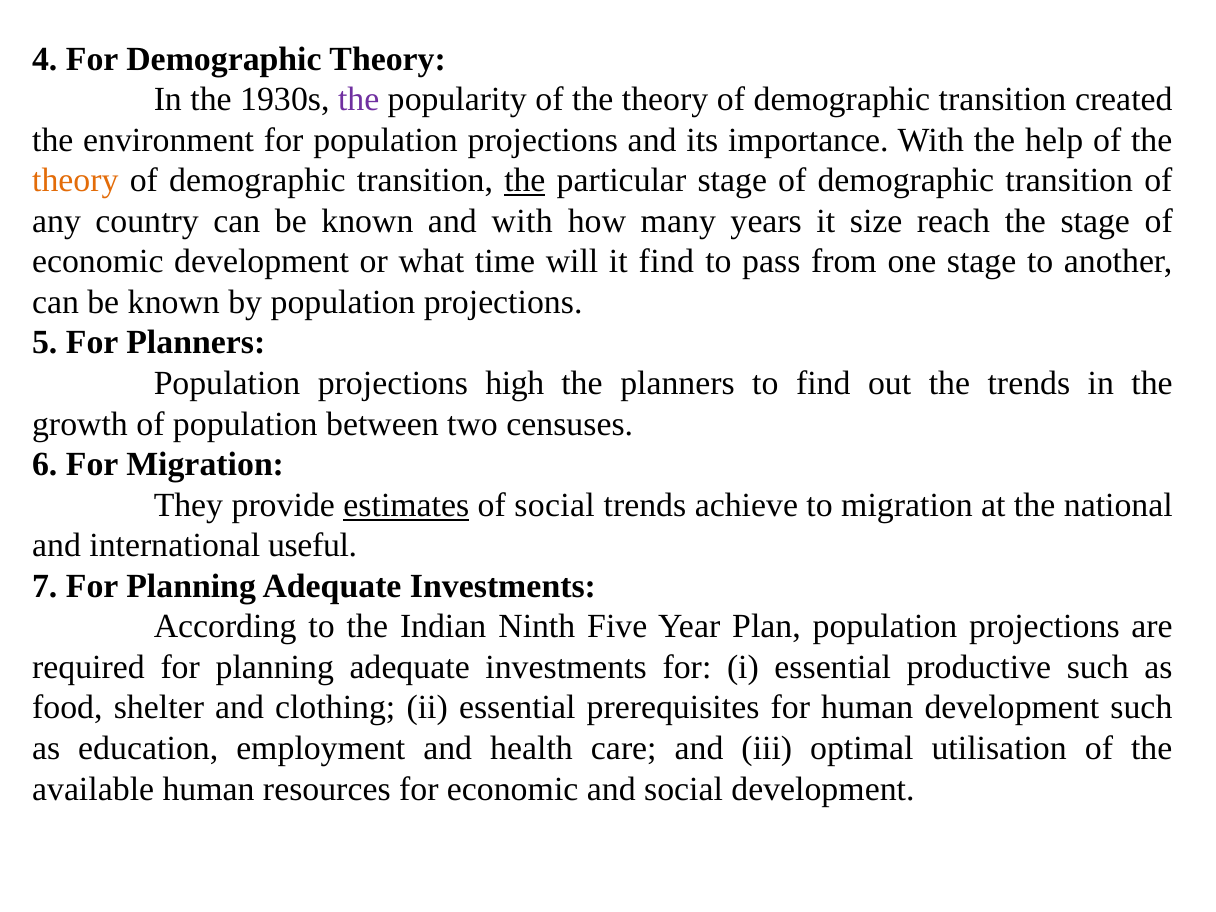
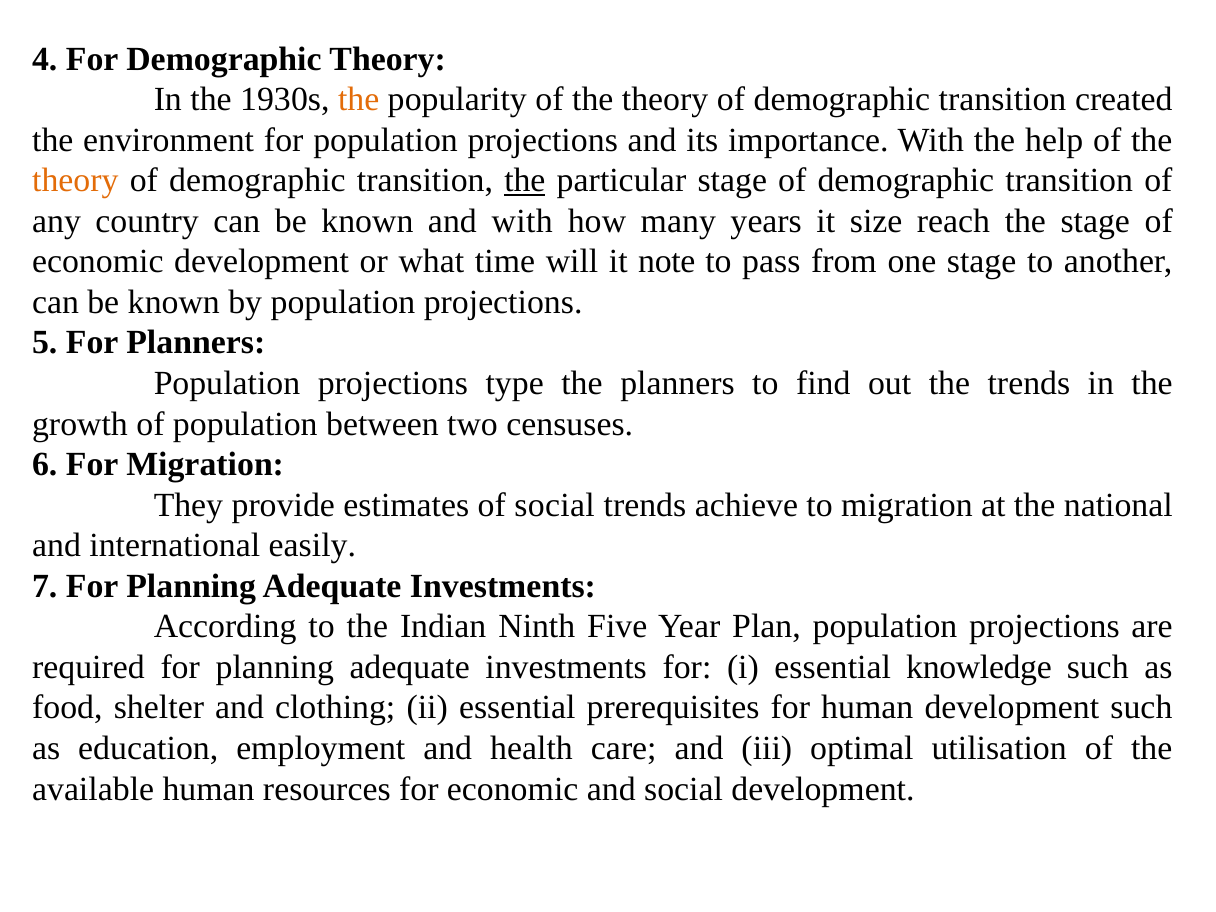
the colour: purple -> orange (359, 100)
it find: find -> note (667, 262)
high: high -> type (515, 383)
estimates underline: present -> none (406, 505)
useful: useful -> easily (312, 546)
productive: productive -> knowledge (979, 667)
